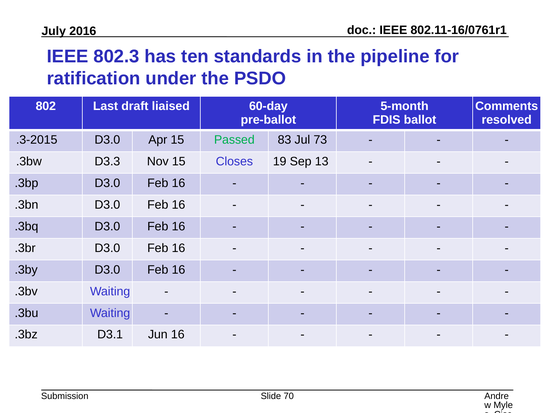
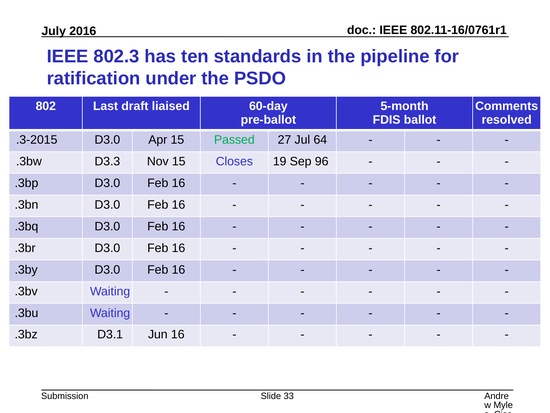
83: 83 -> 27 (284, 140)
73: 73 -> 64 (320, 140)
13: 13 -> 96 (322, 161)
70: 70 -> 33 (289, 396)
